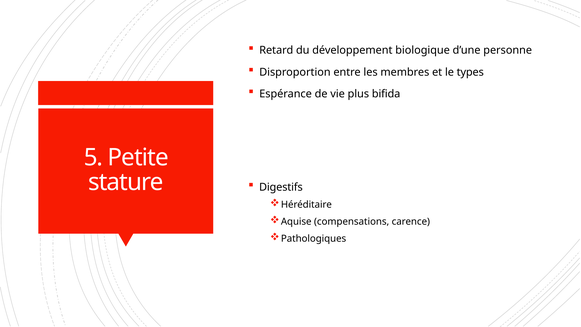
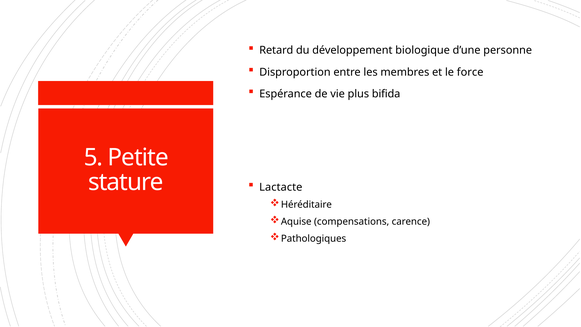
types: types -> force (470, 72)
Digestifs: Digestifs -> Lactacte (281, 187)
